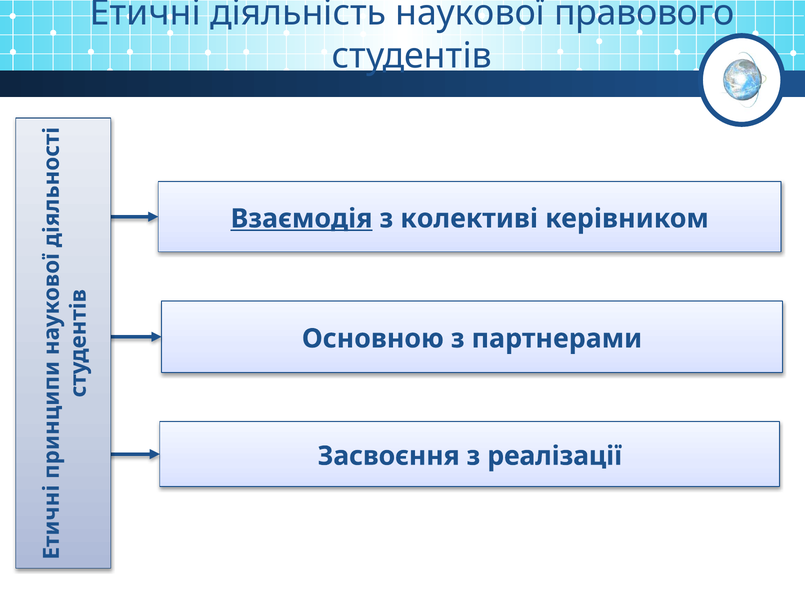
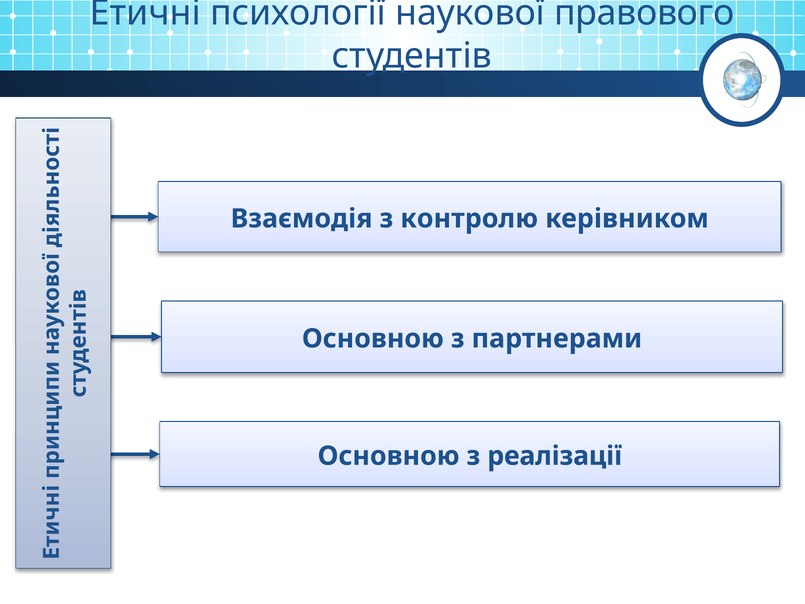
діяльність: діяльність -> психології (298, 13)
Взаємодія underline: present -> none (302, 218)
колективі: колективі -> контролю (469, 218)
Засвоєння: Засвоєння -> Основною (389, 456)
